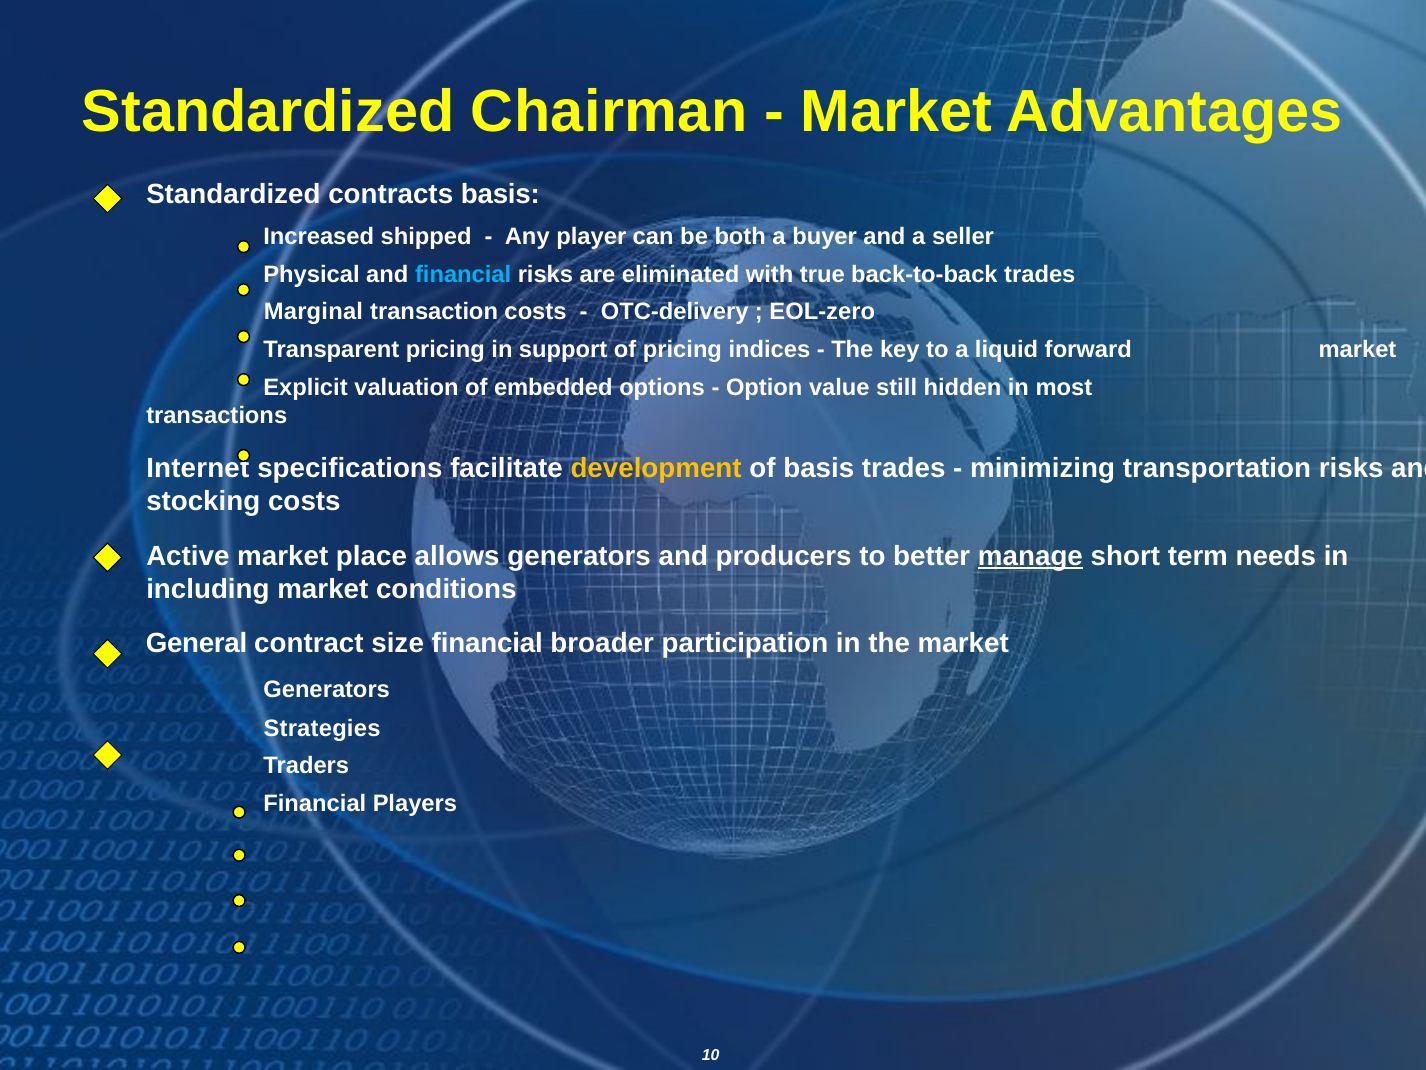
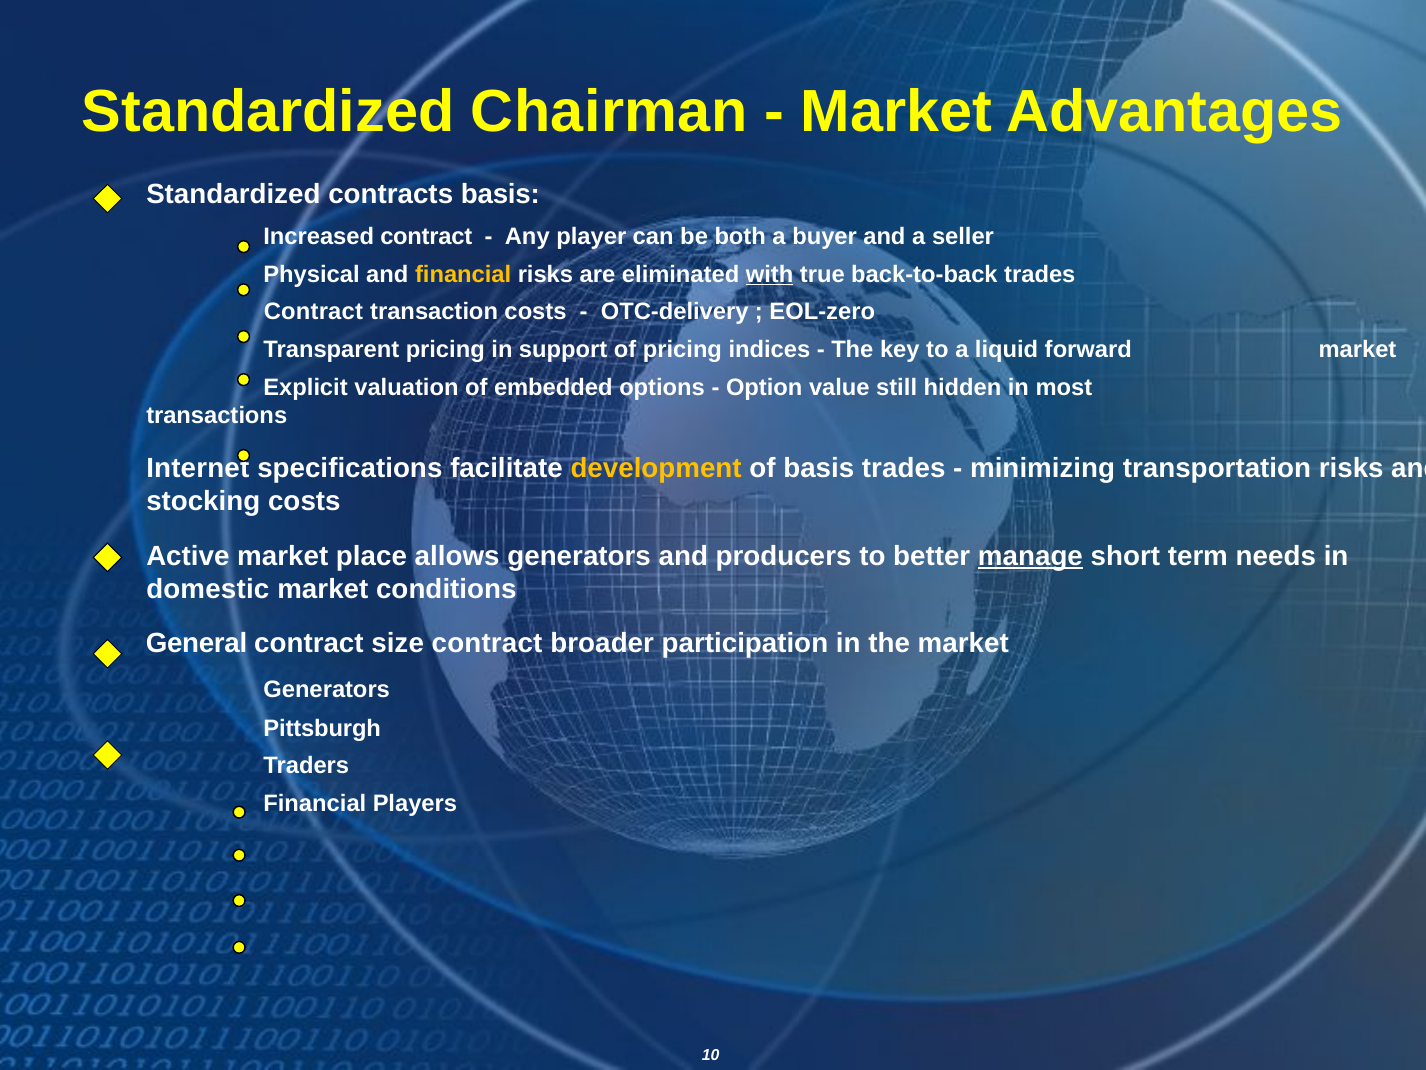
Increased shipped: shipped -> contract (426, 236)
financial colour: light blue -> yellow (463, 274)
with underline: none -> present (770, 274)
Marginal: Marginal -> Contract (313, 312)
including: including -> domestic (208, 589)
size financial: financial -> contract (487, 643)
Strategies: Strategies -> Pittsburgh (322, 728)
